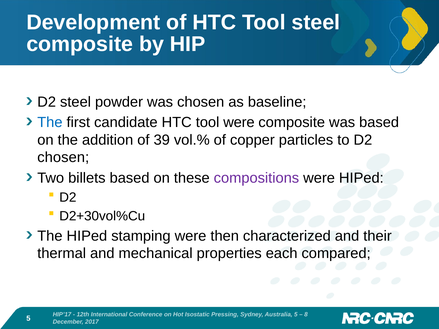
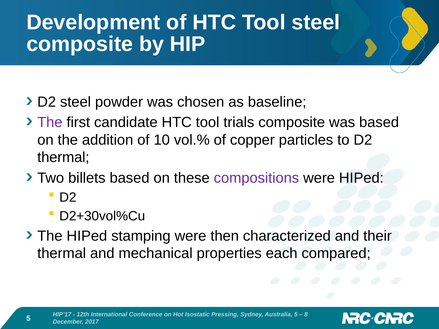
The colour: blue -> purple (50, 122)
tool were: were -> trials (239, 122)
39: 39 -> 10 (162, 140)
chosen: chosen -> thermal (63, 158)
